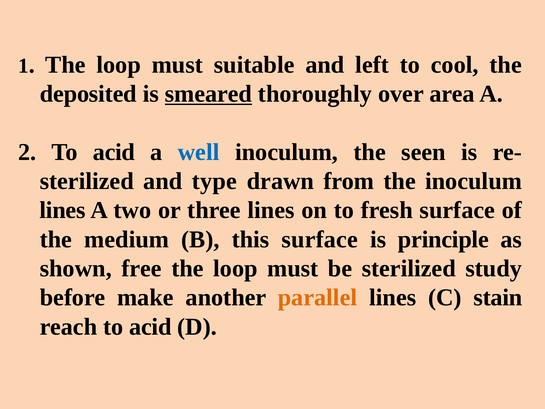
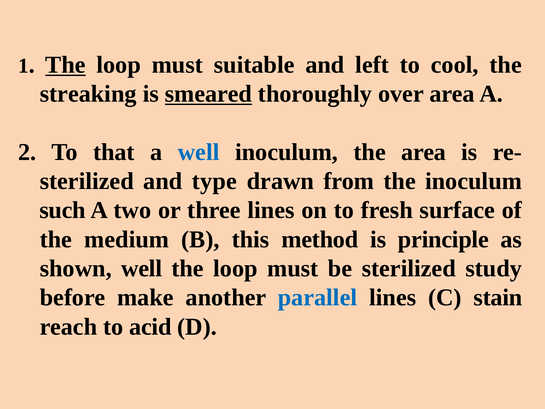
The underline: none -> present (65, 65)
deposited: deposited -> streaking (88, 94)
2 To acid: acid -> that (114, 152)
the seen: seen -> area (424, 152)
lines: lines -> such (63, 210)
this surface: surface -> method (320, 239)
shown free: free -> well (142, 268)
parallel colour: orange -> blue (317, 297)
